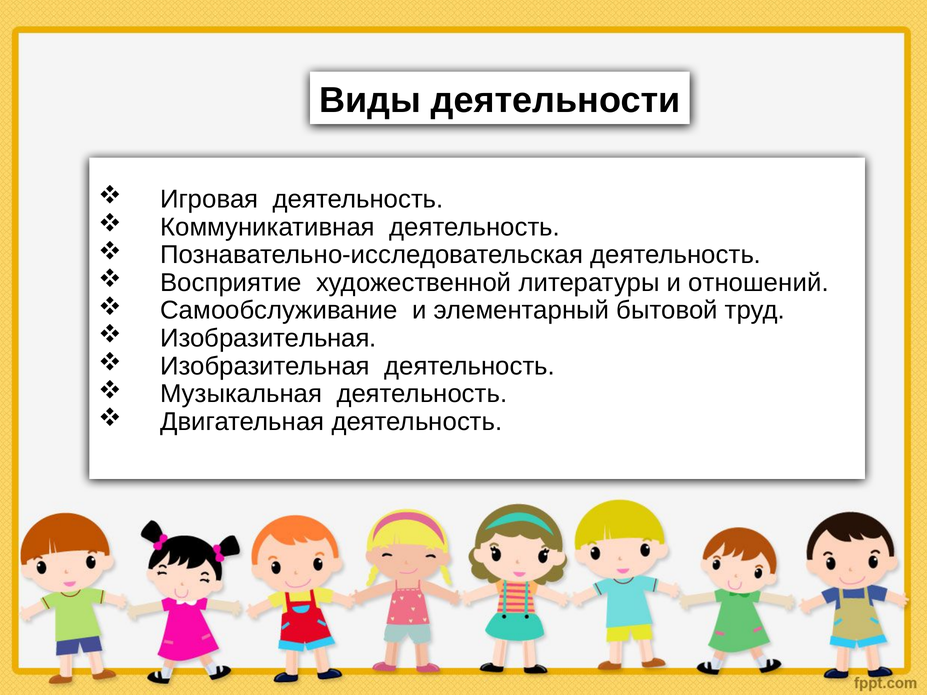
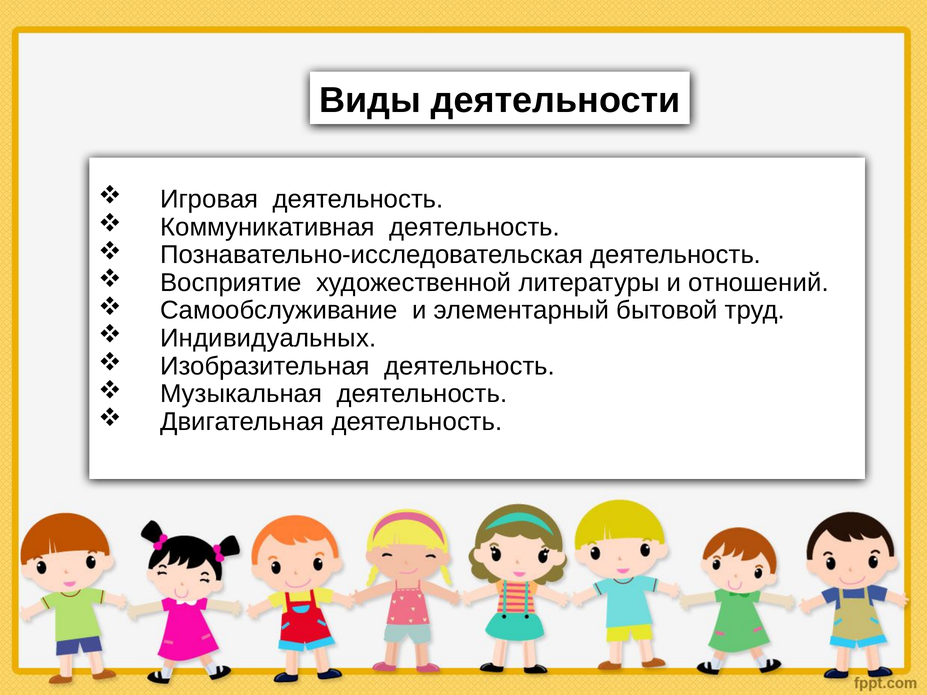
Изобразительная: Изобразительная -> Индивидуальных (268, 338)
